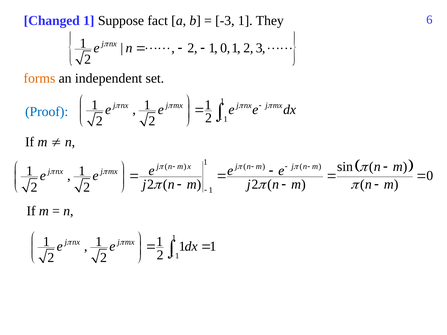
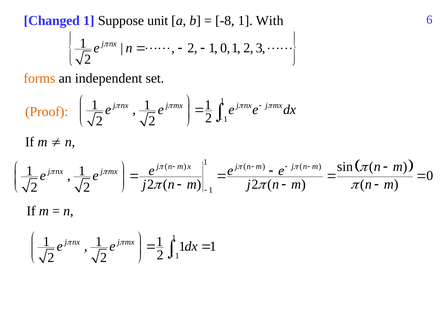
fact: fact -> unit (158, 21)
-3: -3 -> -8 (225, 21)
They: They -> With (270, 21)
Proof colour: blue -> orange (47, 112)
